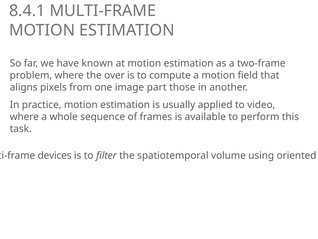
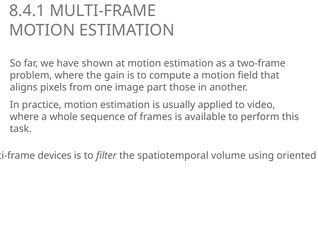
known: known -> shown (97, 63)
over: over -> gain (114, 75)
